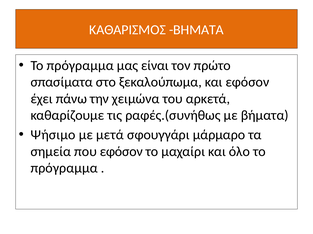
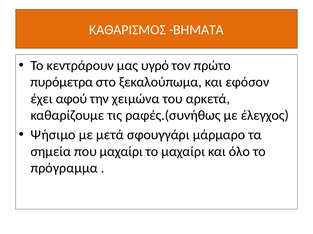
πρόγραμμα: πρόγραμμα -> κεντράρουν (80, 66)
είναι: είναι -> υγρό (155, 66)
σπασίματα: σπασίματα -> πυρόμετρα (62, 82)
πάνω: πάνω -> αφού (71, 99)
βήματα: βήματα -> έλεγχος (265, 116)
που εφόσον: εφόσον -> μαχαίρι (121, 152)
